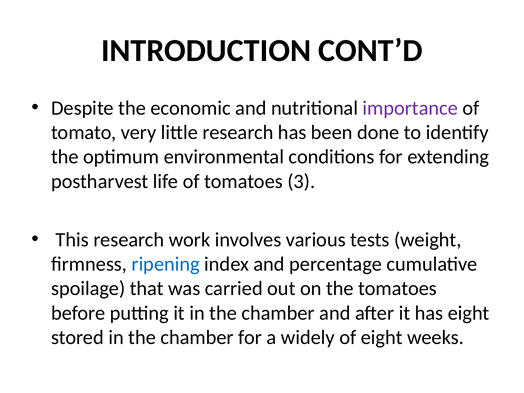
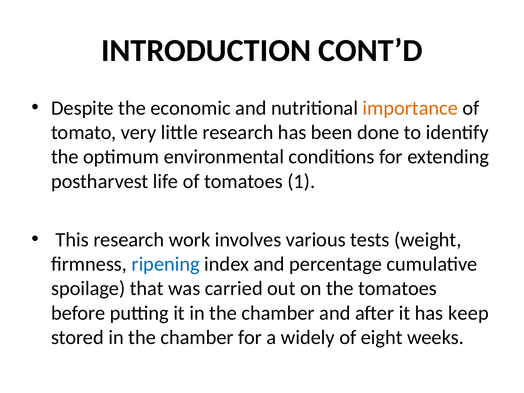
importance colour: purple -> orange (410, 108)
3: 3 -> 1 (301, 181)
has eight: eight -> keep (468, 313)
